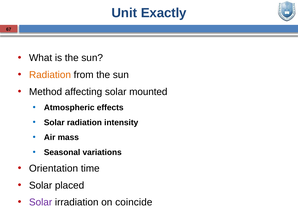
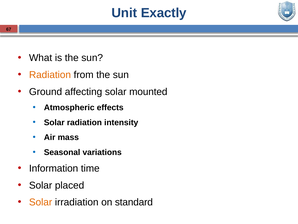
Method: Method -> Ground (46, 92)
Orientation: Orientation -> Information (54, 168)
Solar colour: purple -> orange (41, 202)
coincide: coincide -> standard (134, 202)
